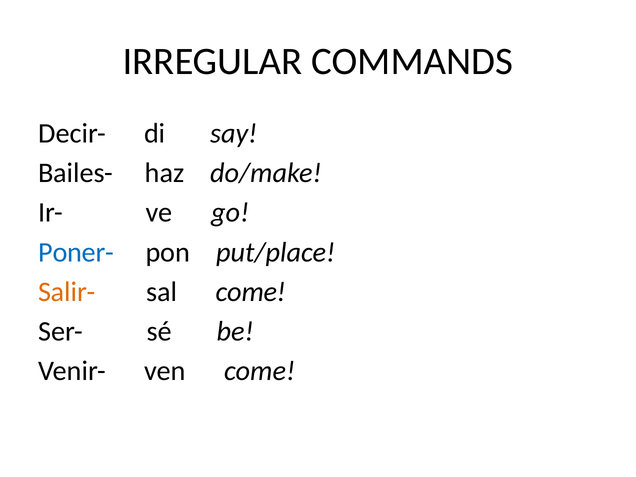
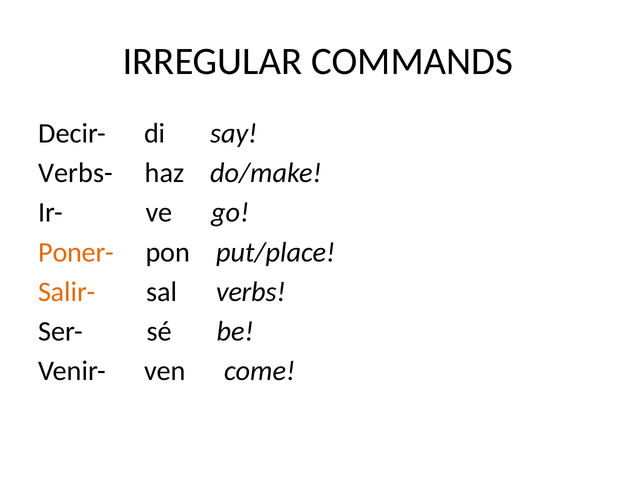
Bailes-: Bailes- -> Verbs- (76, 173)
Poner- colour: blue -> orange (76, 252)
sal come: come -> verbs (251, 292)
